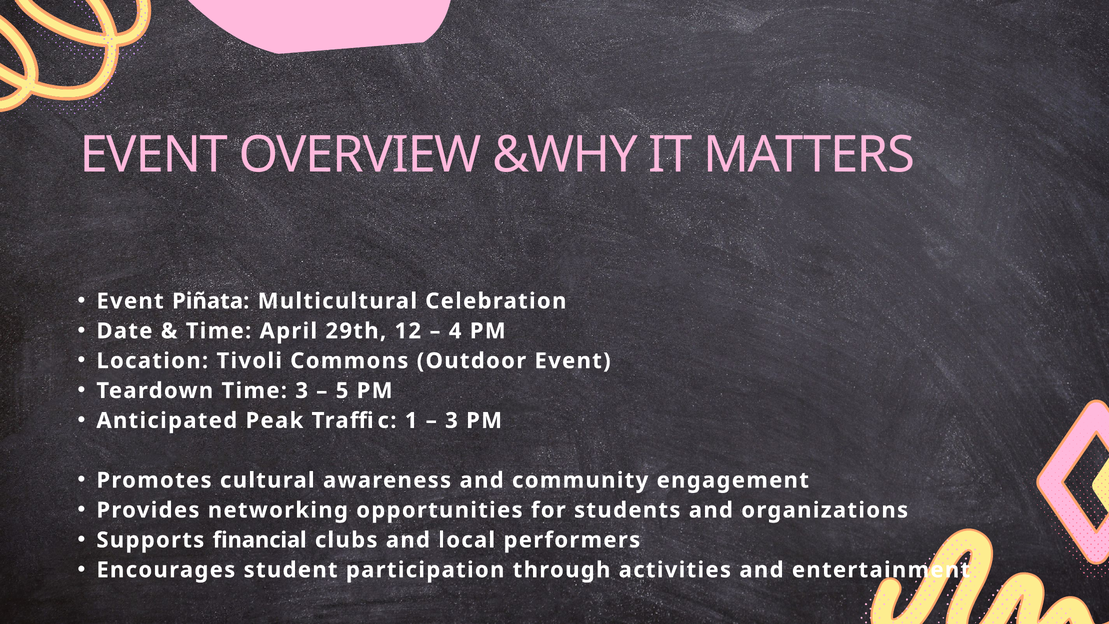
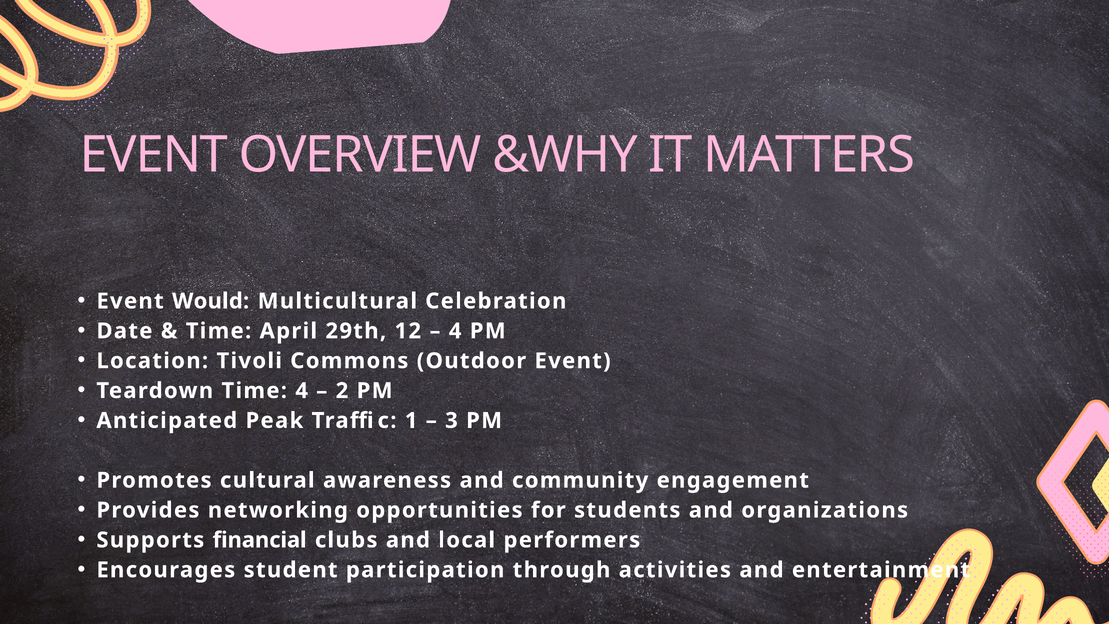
Piñata: Piñata -> Would (211, 301)
Time 3: 3 -> 4 (302, 391)
5: 5 -> 2 (342, 391)
